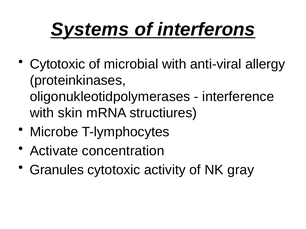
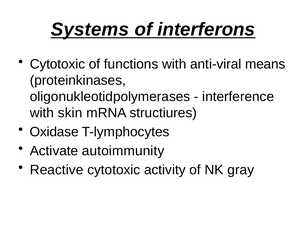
microbial: microbial -> functions (131, 64)
allergy: allergy -> means (265, 64)
Microbe: Microbe -> Oxidase (54, 132)
concentration: concentration -> autoimmunity (123, 151)
Granules: Granules -> Reactive (57, 170)
